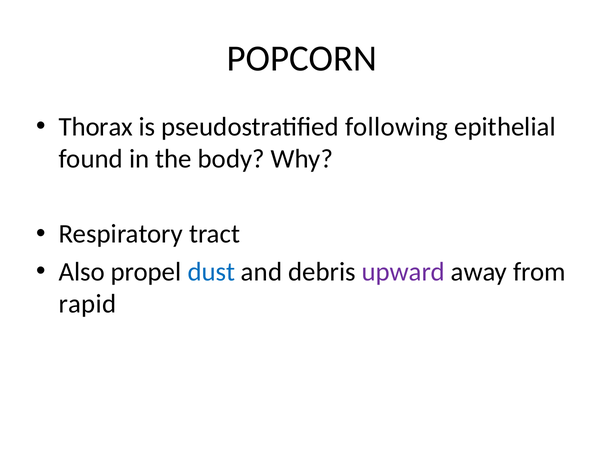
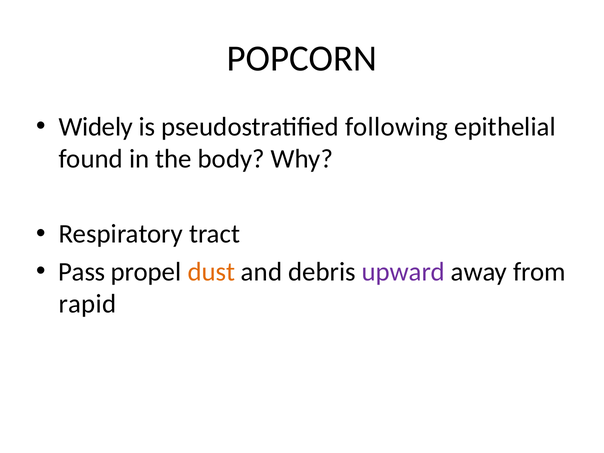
Thorax: Thorax -> Widely (96, 127)
Also: Also -> Pass (82, 272)
dust colour: blue -> orange (211, 272)
